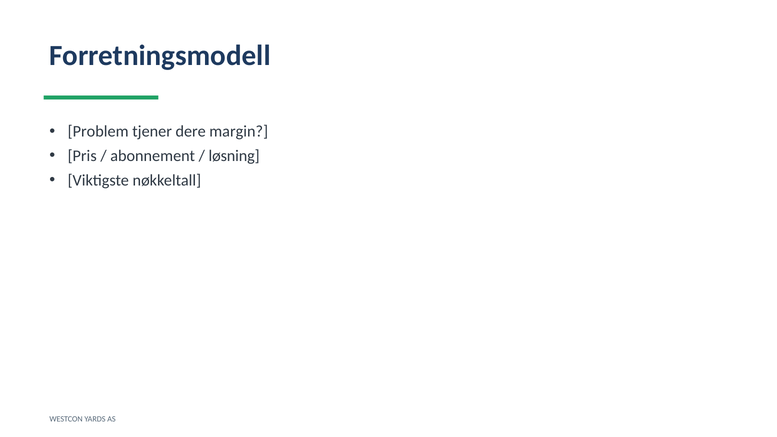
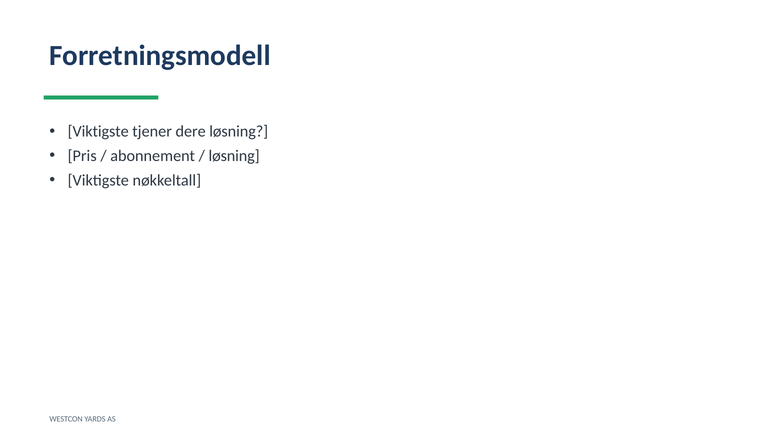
Problem: Problem -> Viktigste (98, 132)
dere margin: margin -> løsning (239, 132)
